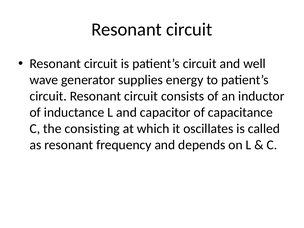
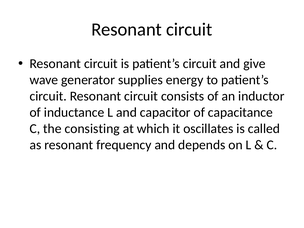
well: well -> give (255, 64)
